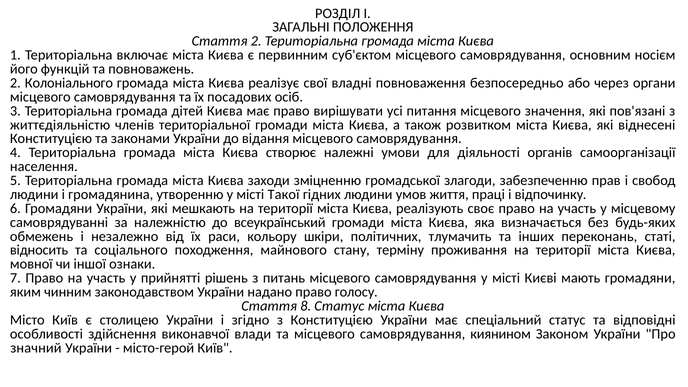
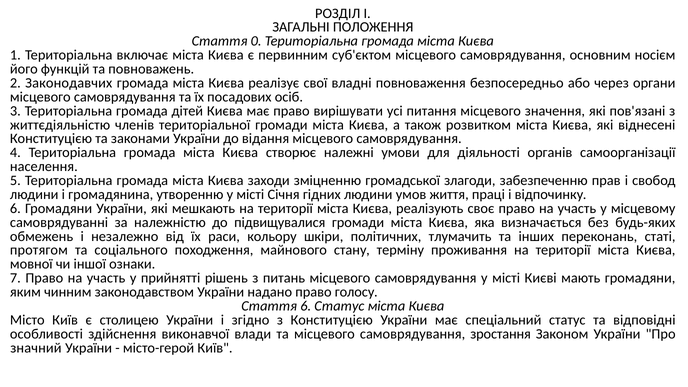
Стаття 2: 2 -> 0 (256, 41)
Колоніального: Колоніального -> Законодавчих (69, 83)
Такої: Такої -> Січня (284, 194)
всеукраїнський: всеукраїнський -> підвищувалися (280, 222)
відносить: відносить -> протягом (39, 250)
Стаття 8: 8 -> 6 (306, 306)
киянином: киянином -> зростання (501, 334)
